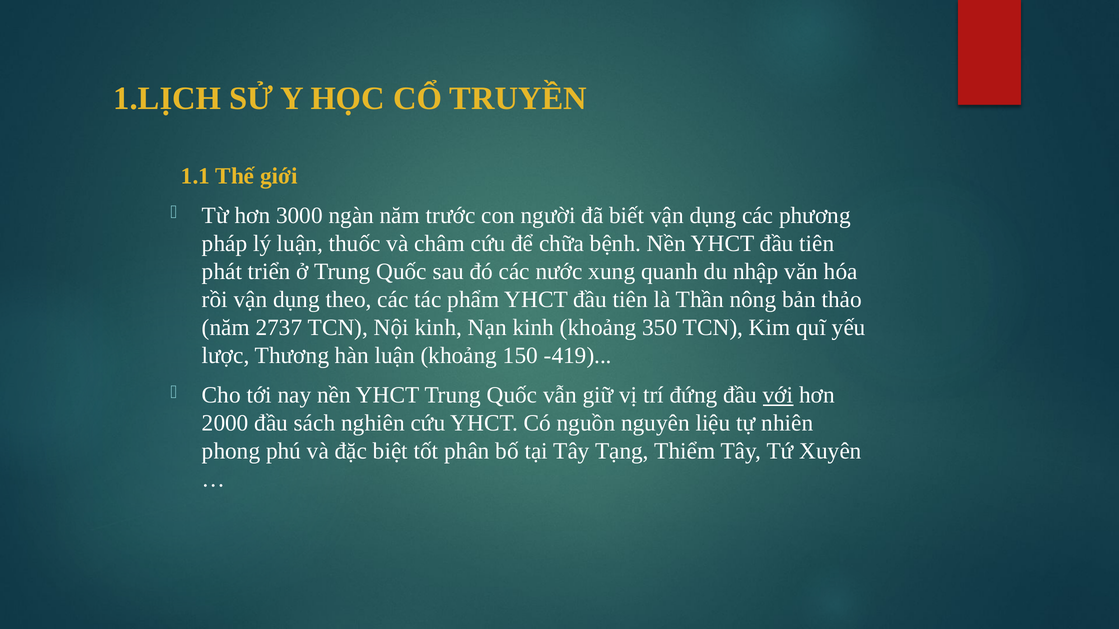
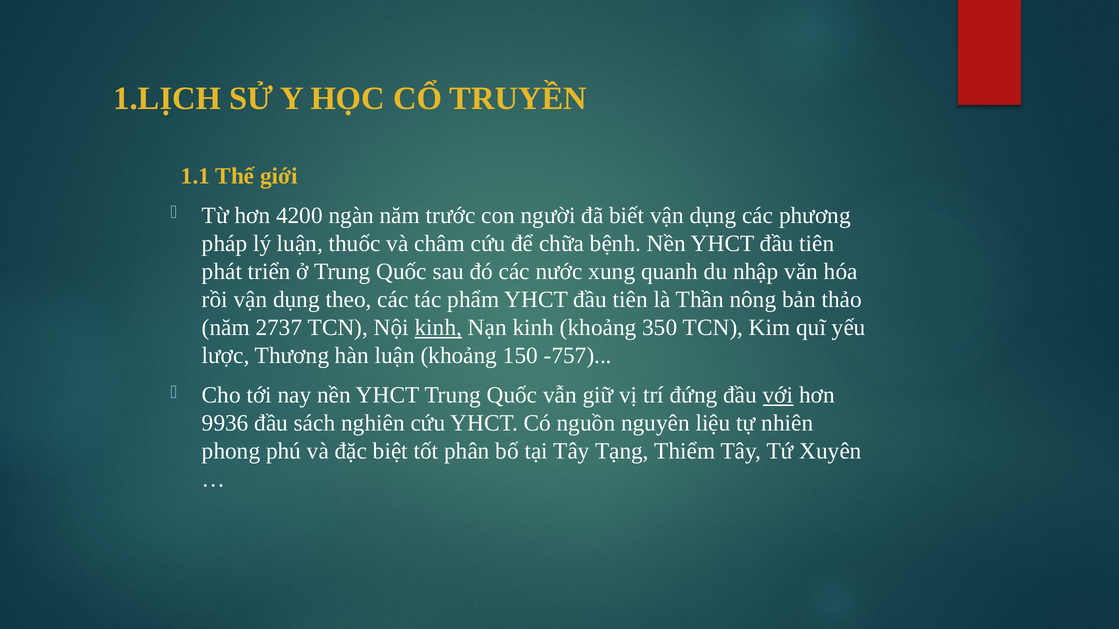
3000: 3000 -> 4200 (299, 216)
kinh underline: none -> present (438, 328)
-419: -419 -> -757 (578, 356)
2000: 2000 -> 9936 (225, 424)
